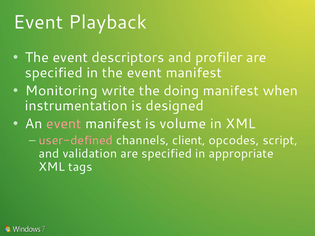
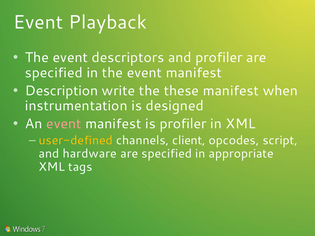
Monitoring: Monitoring -> Description (62, 91)
doing: doing -> these (181, 91)
is volume: volume -> profiler (183, 124)
user-defined colour: pink -> yellow (76, 140)
validation: validation -> hardware (90, 154)
